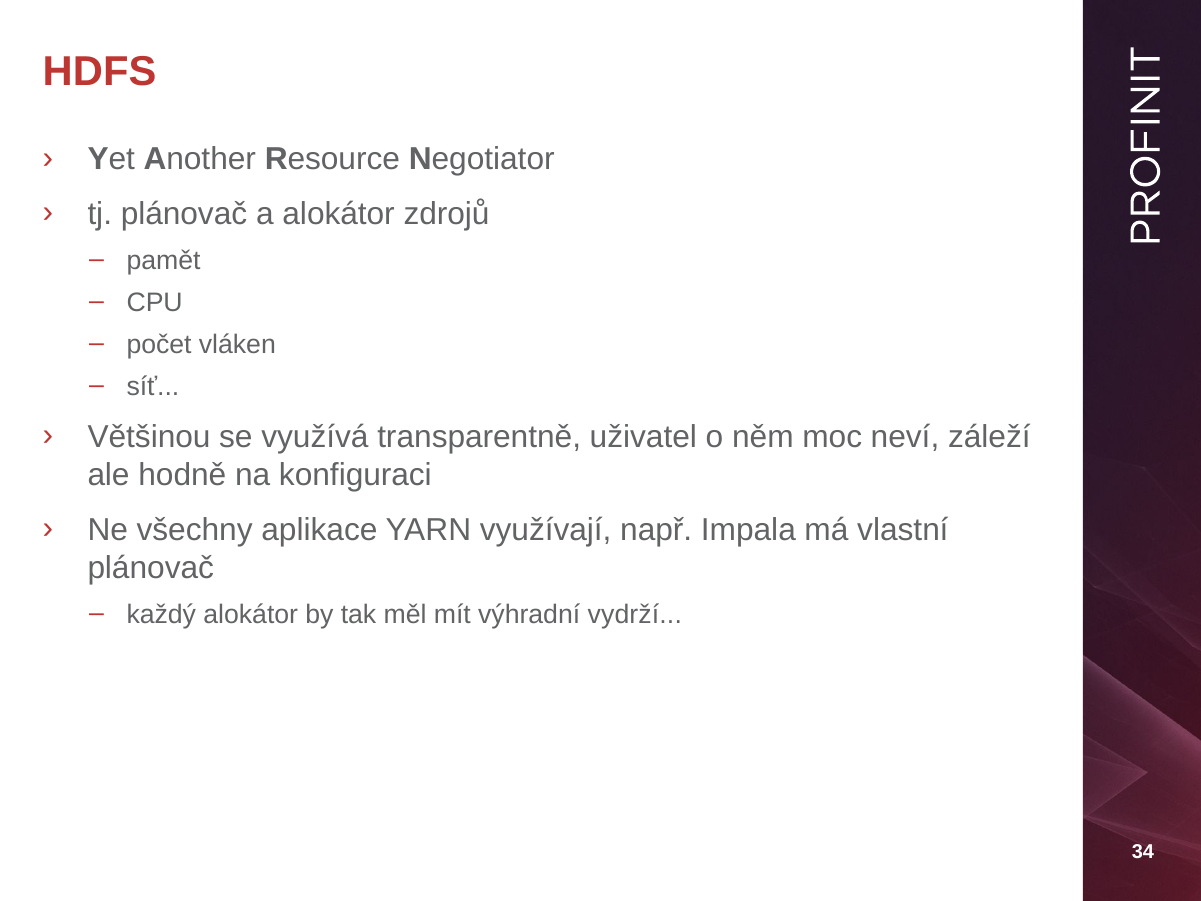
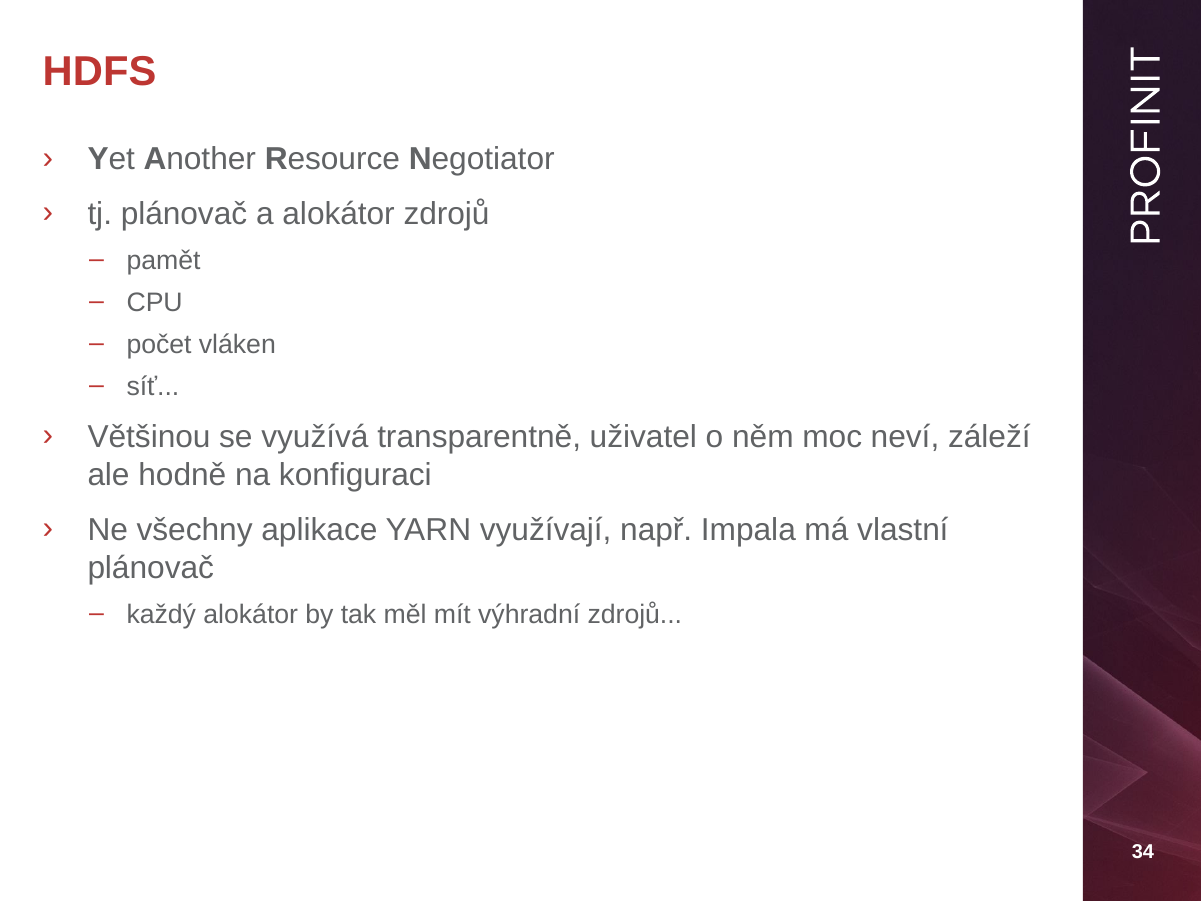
výhradní vydrží: vydrží -> zdrojů (635, 614)
